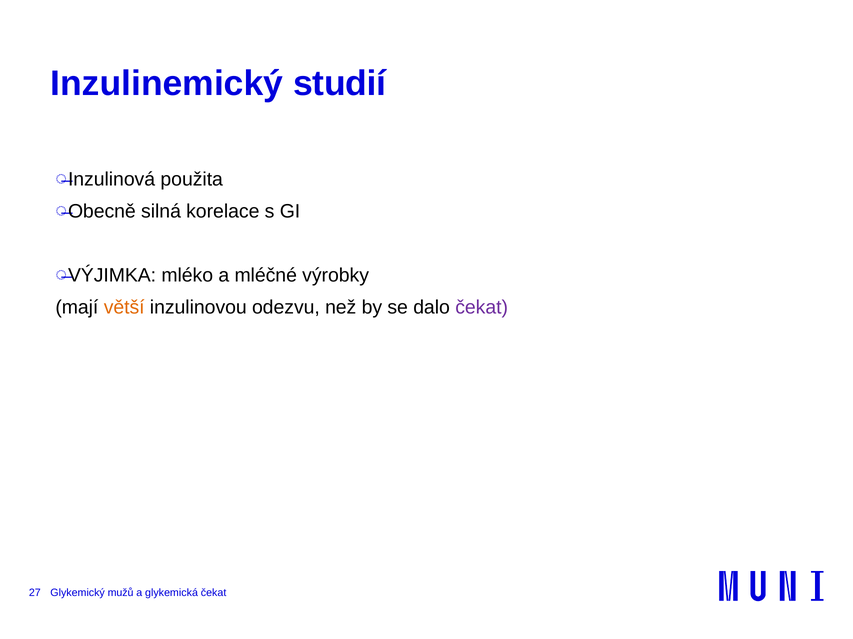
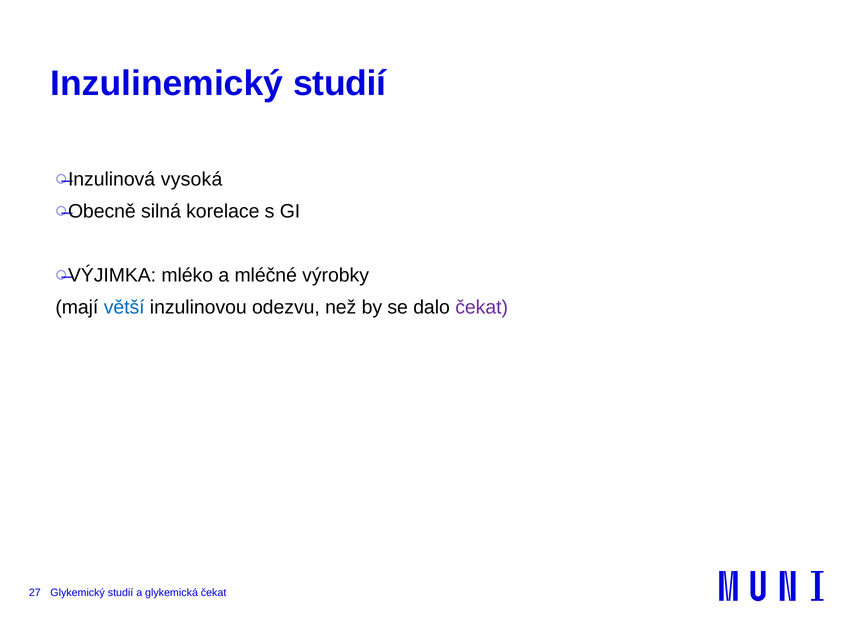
použita: použita -> vysoká (192, 180)
větší colour: orange -> blue (124, 308)
Glykemický mužů: mužů -> studií (121, 593)
